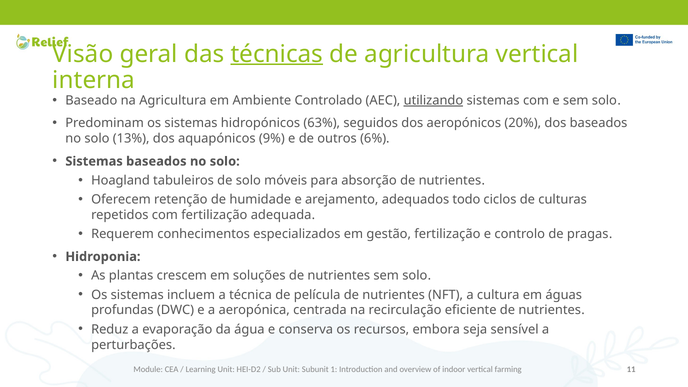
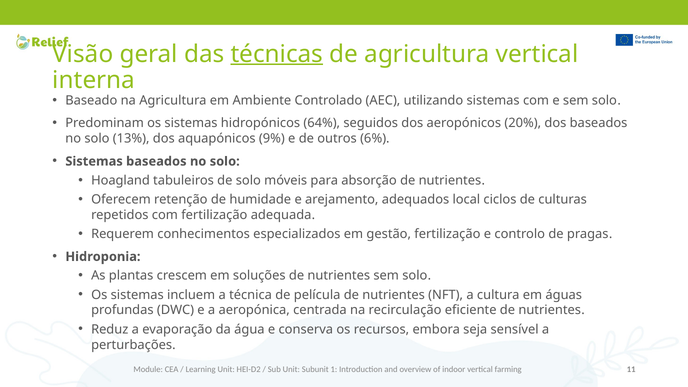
utilizando underline: present -> none (433, 101)
63%: 63% -> 64% (322, 123)
todo: todo -> local (466, 199)
